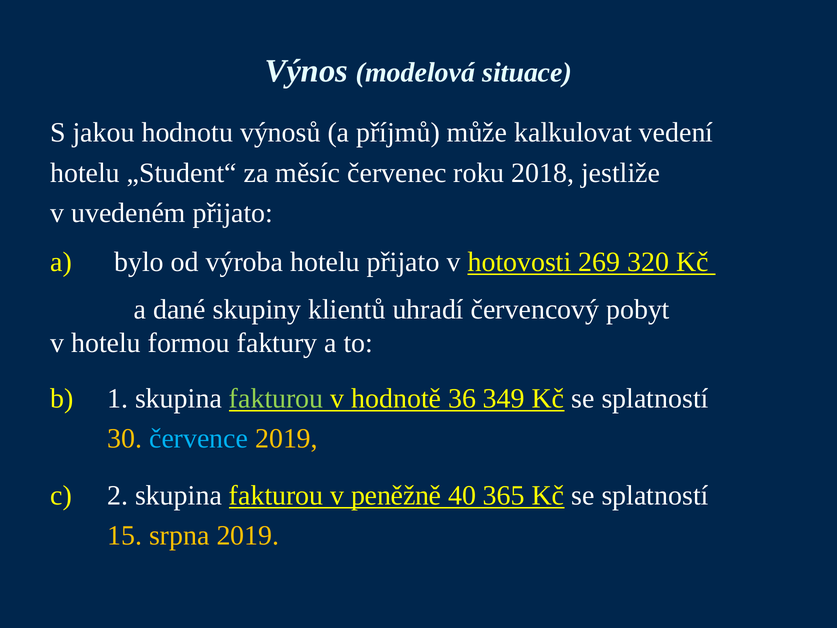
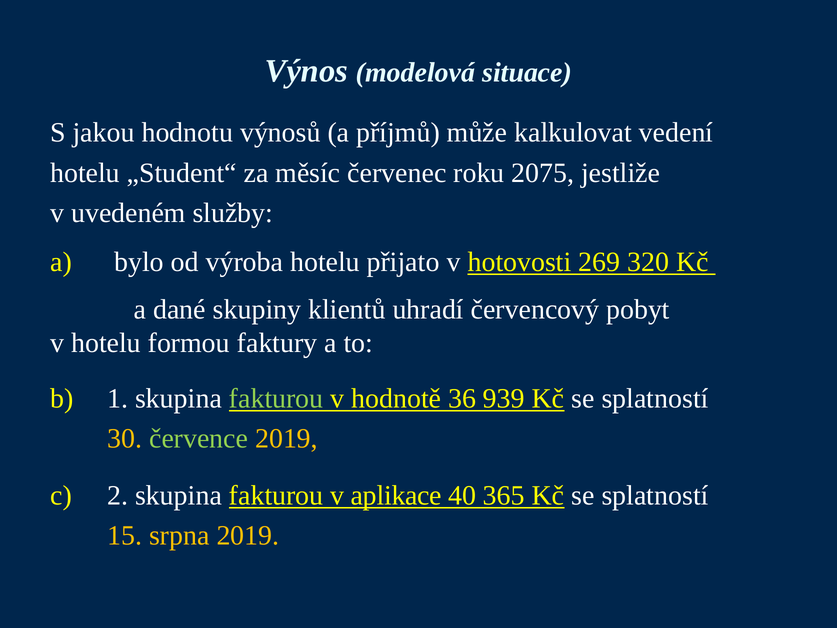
2018: 2018 -> 2075 (543, 173)
uvedeném přijato: přijato -> služby (233, 213)
349: 349 -> 939 (504, 398)
července colour: light blue -> light green (199, 438)
peněžně: peněžně -> aplikace (396, 495)
